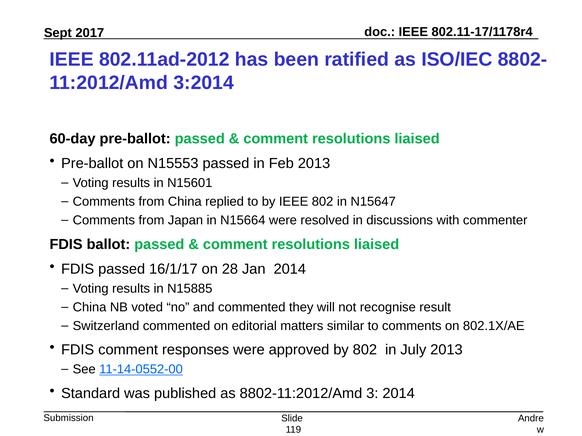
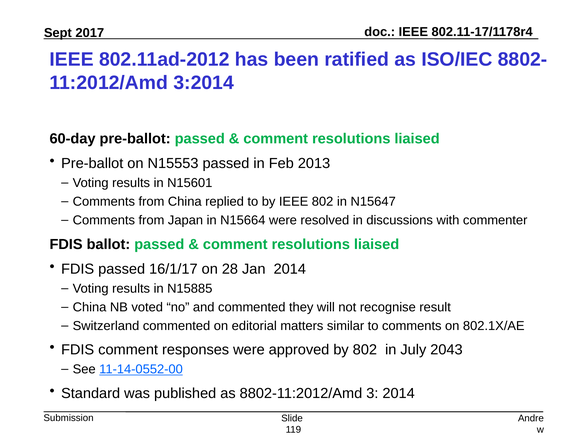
July 2013: 2013 -> 2043 (446, 350)
